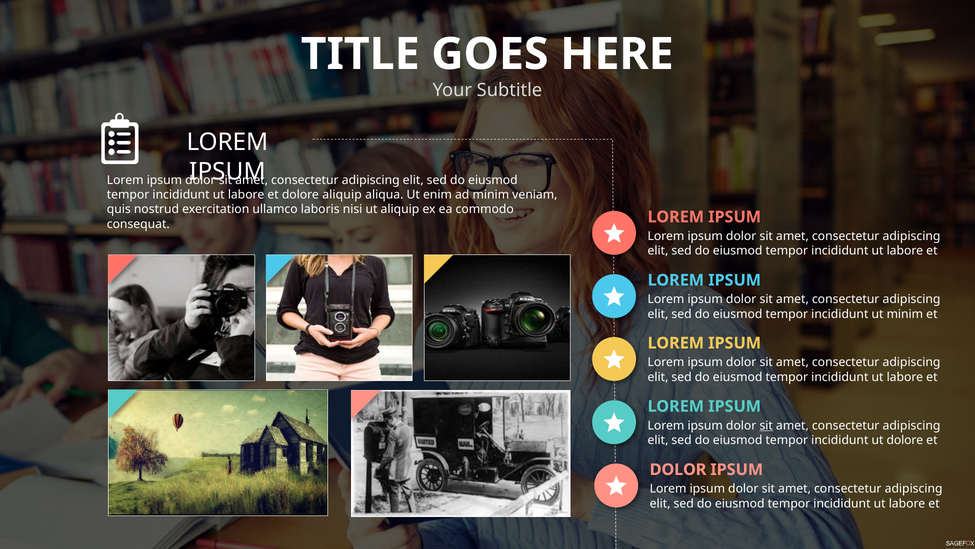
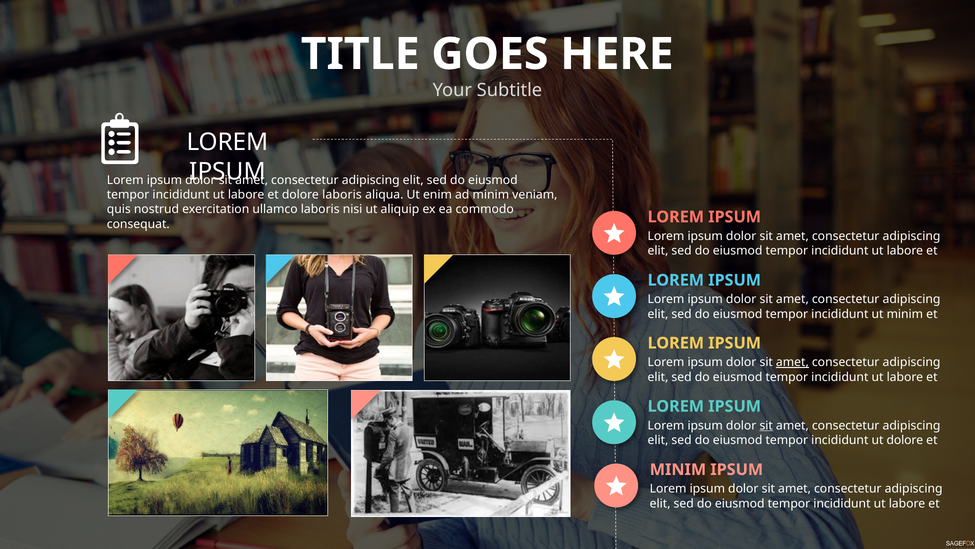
dolore aliquip: aliquip -> laboris (342, 195)
amet underline: none -> present (792, 362)
DOLOR: DOLOR -> MINIM (678, 469)
